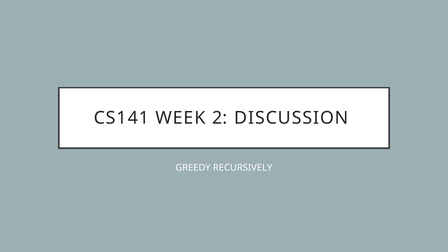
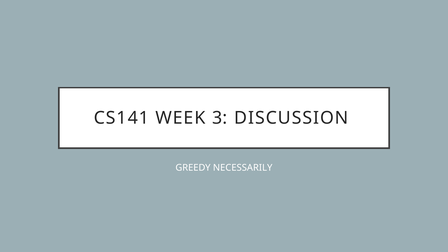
2: 2 -> 3 (220, 118)
RECURSIVELY: RECURSIVELY -> NECESSARILY (243, 168)
